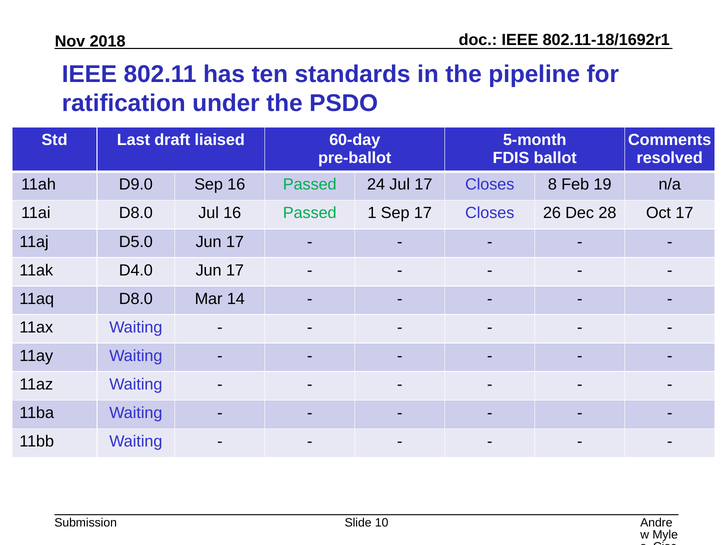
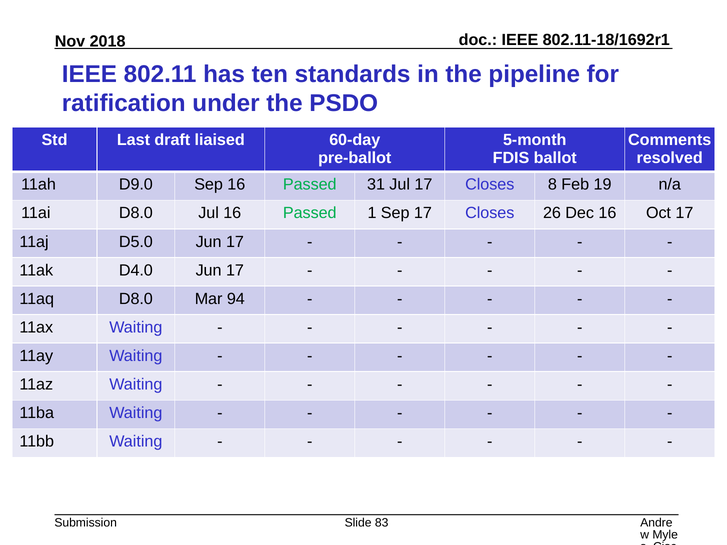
24: 24 -> 31 (376, 185)
Dec 28: 28 -> 16 (607, 213)
14: 14 -> 94 (236, 299)
10: 10 -> 83 (382, 523)
